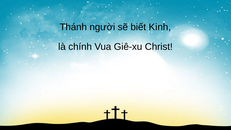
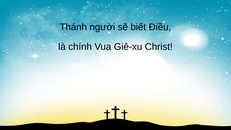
Kinh: Kinh -> Điều (160, 27)
